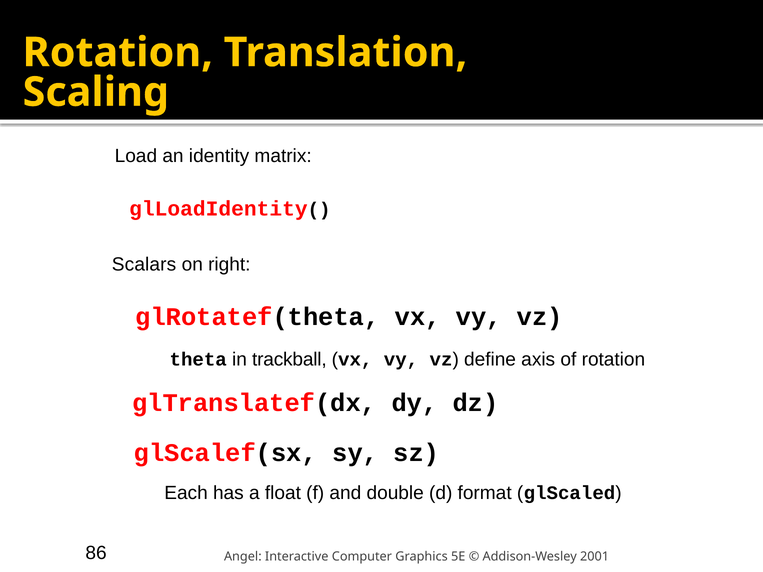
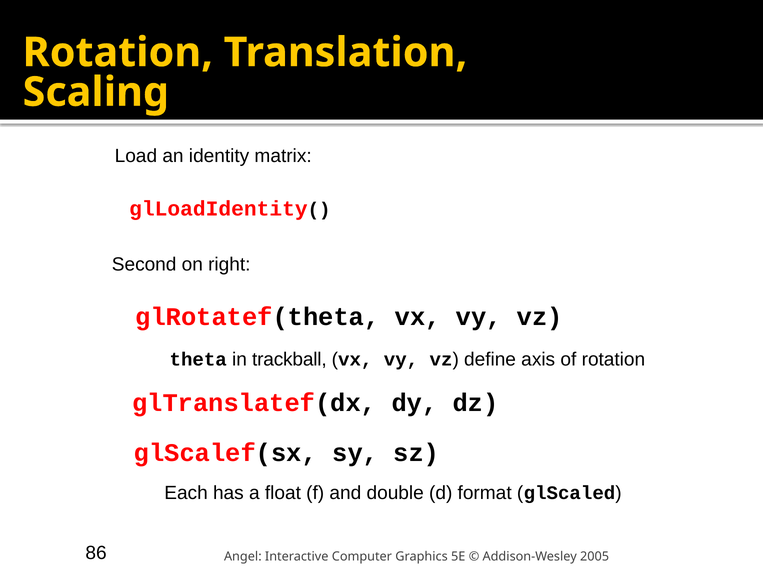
Scalars: Scalars -> Second (144, 264)
2001: 2001 -> 2005 (595, 557)
